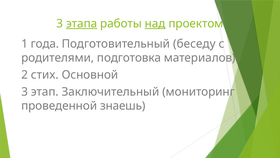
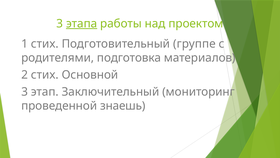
над underline: present -> none (155, 24)
1 года: года -> стих (45, 44)
беседу: беседу -> группе (194, 44)
